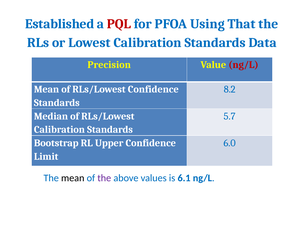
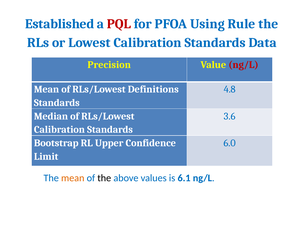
That: That -> Rule (242, 24)
RLs/Lowest Confidence: Confidence -> Definitions (153, 89)
8.2: 8.2 -> 4.8 (230, 89)
5.7: 5.7 -> 3.6 (230, 116)
mean colour: black -> orange (73, 178)
the colour: purple -> black (104, 178)
